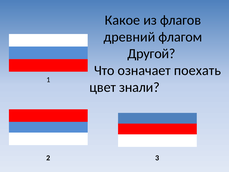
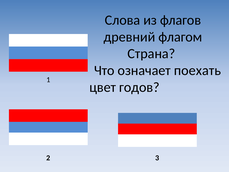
Какое: Какое -> Слова (122, 20)
Другой: Другой -> Страна (151, 54)
знали: знали -> годов (139, 87)
